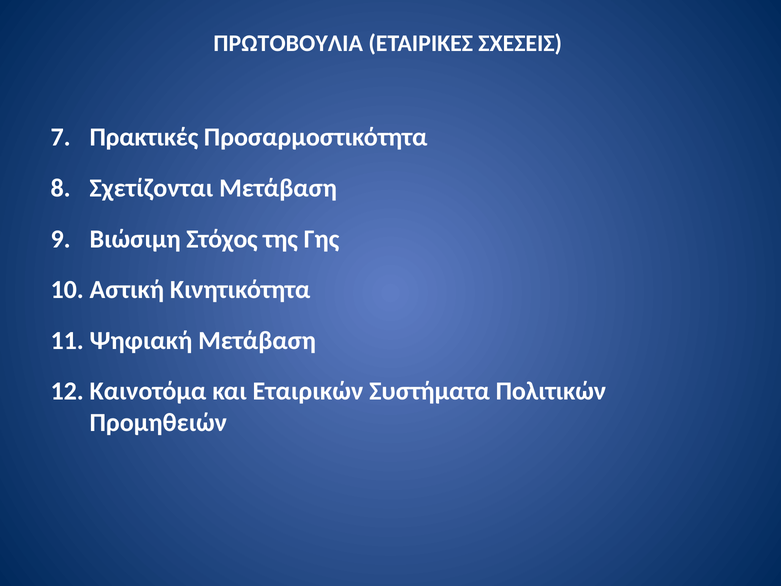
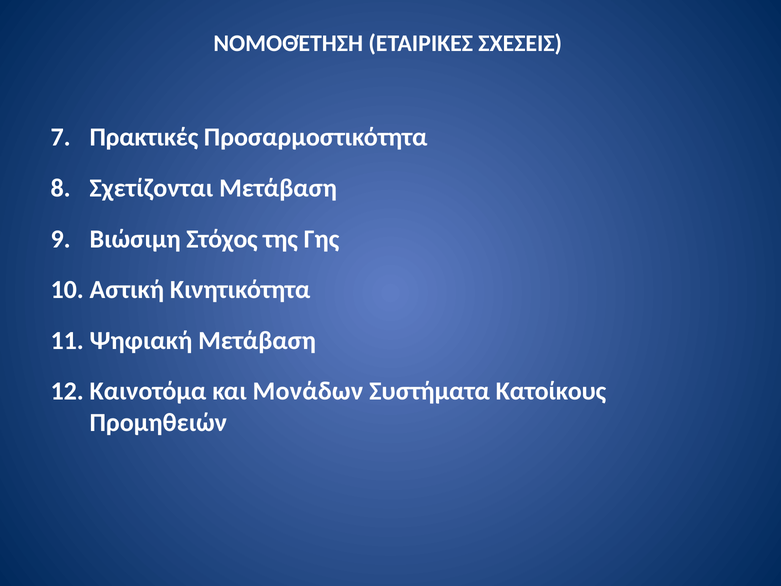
ΠΡΩΤΟΒΟΥΛΙΑ: ΠΡΩΤΟΒΟΥΛΙΑ -> ΝΟΜΟΘΈΤΗΣΗ (288, 43)
Εταιρικών: Εταιρικών -> Μονάδων (308, 391)
Πολιτικών: Πολιτικών -> Κατοίκους (551, 391)
